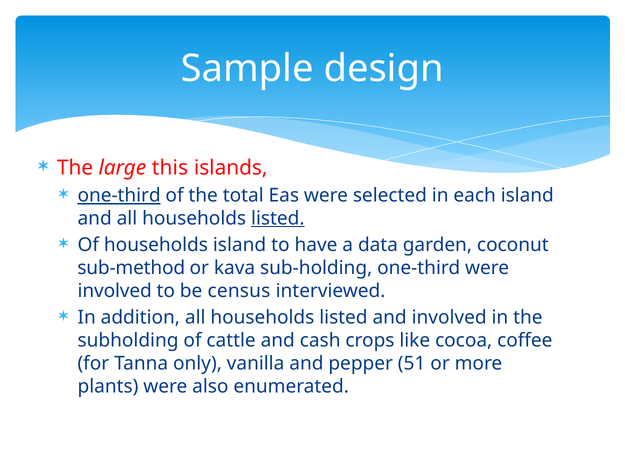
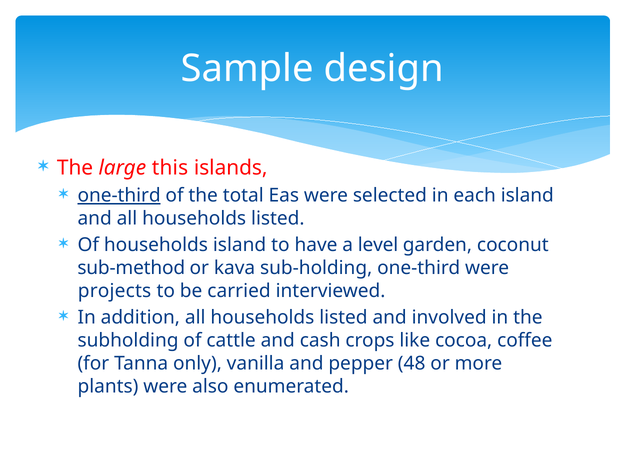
listed underline: present -> none (278, 218)
data: data -> level (378, 245)
involved: involved -> projects (115, 291)
census: census -> carried (239, 291)
51: 51 -> 48 (412, 363)
